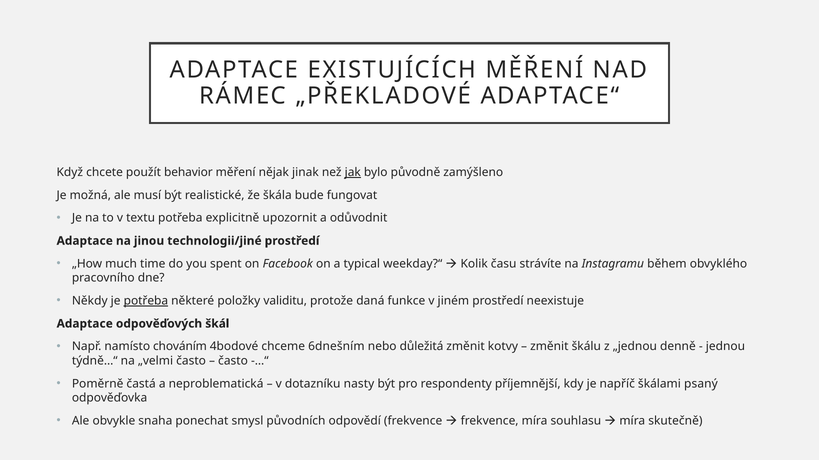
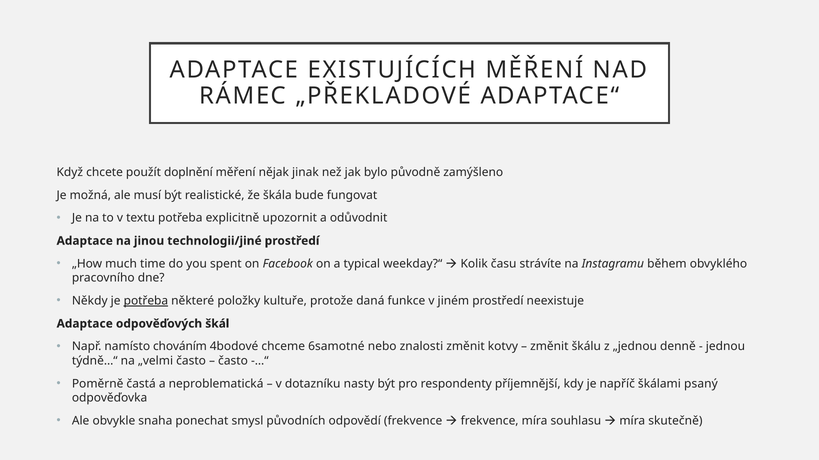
behavior: behavior -> doplnění (188, 173)
jak underline: present -> none (353, 173)
validitu: validitu -> kultuře (285, 301)
6dnešním: 6dnešním -> 6samotné (336, 347)
důležitá: důležitá -> znalosti (421, 347)
